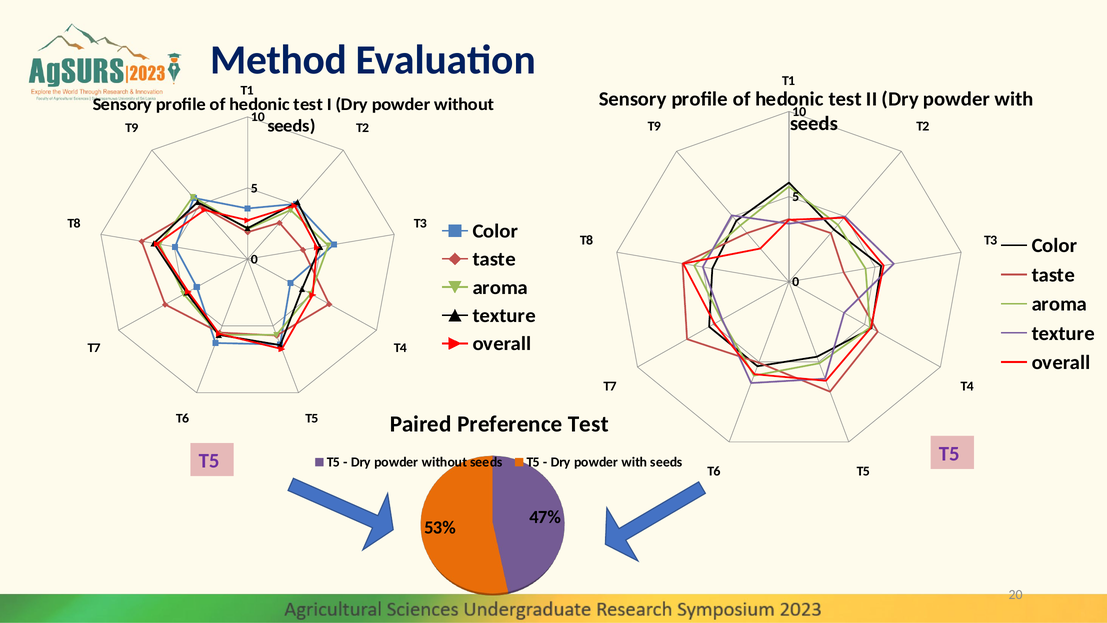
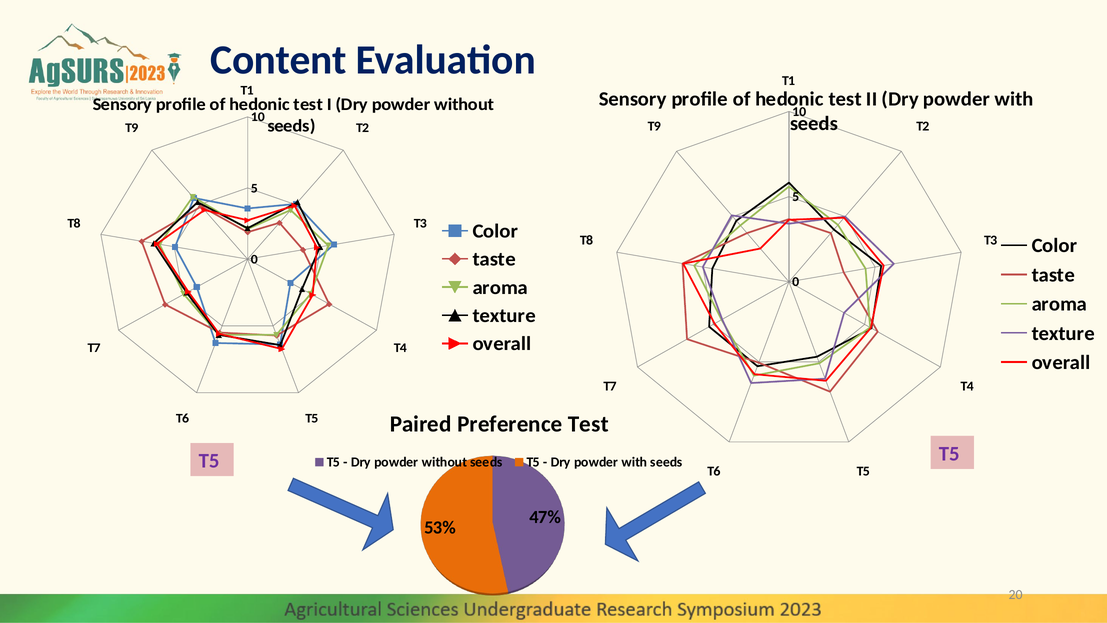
Method: Method -> Content (279, 60)
